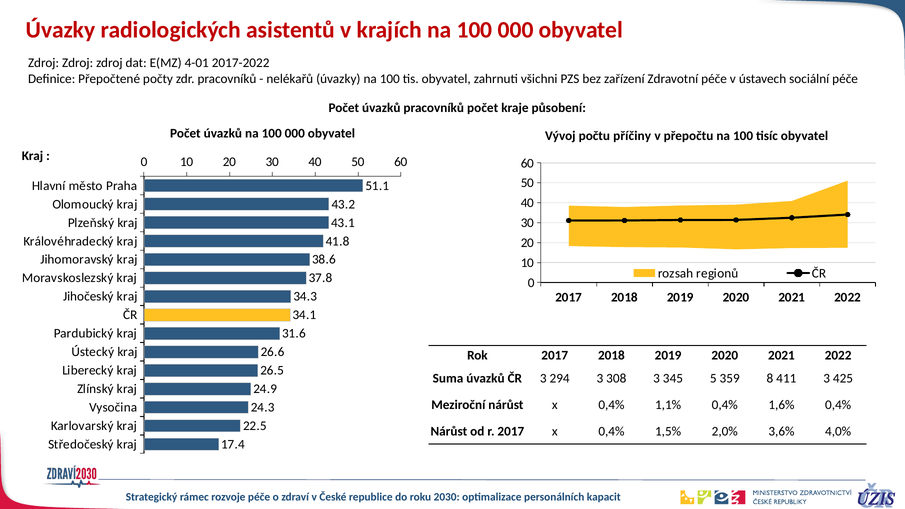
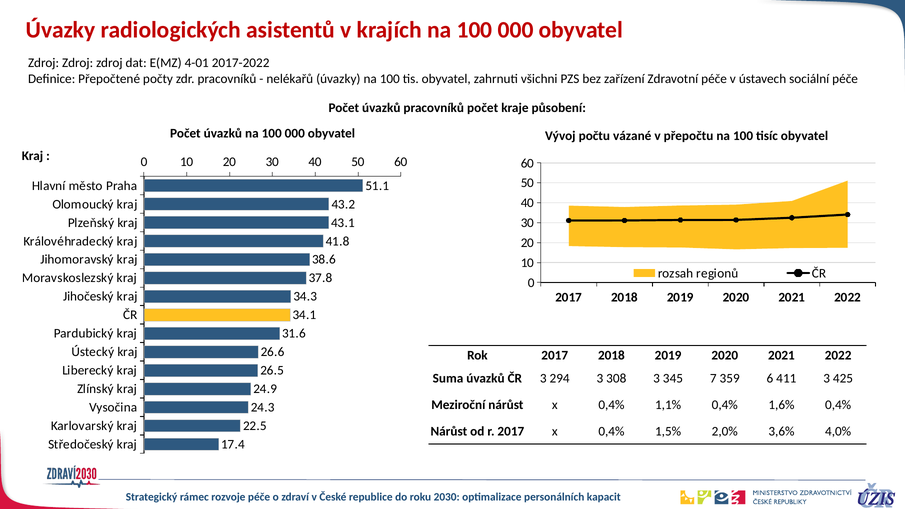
příčiny: příčiny -> vázané (632, 136)
5: 5 -> 7 (713, 378)
8: 8 -> 6 (770, 378)
